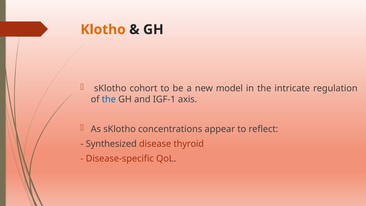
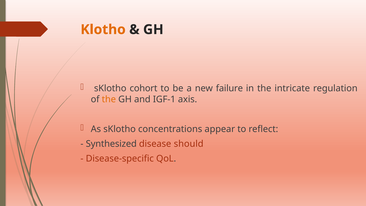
model: model -> failure (229, 88)
the colour: blue -> orange (109, 99)
thyroid: thyroid -> should (189, 144)
